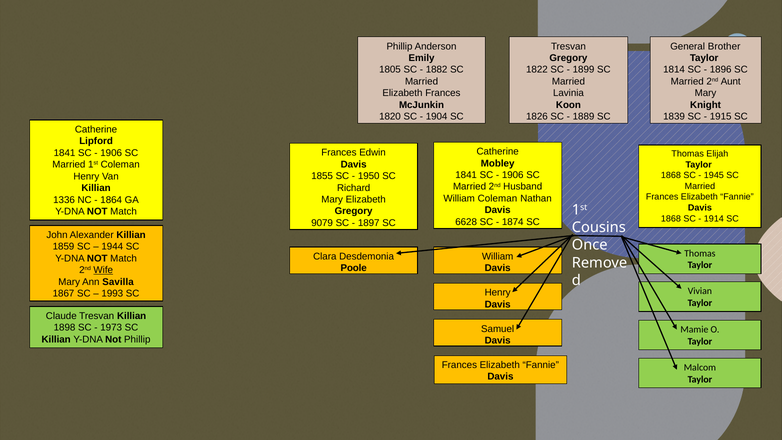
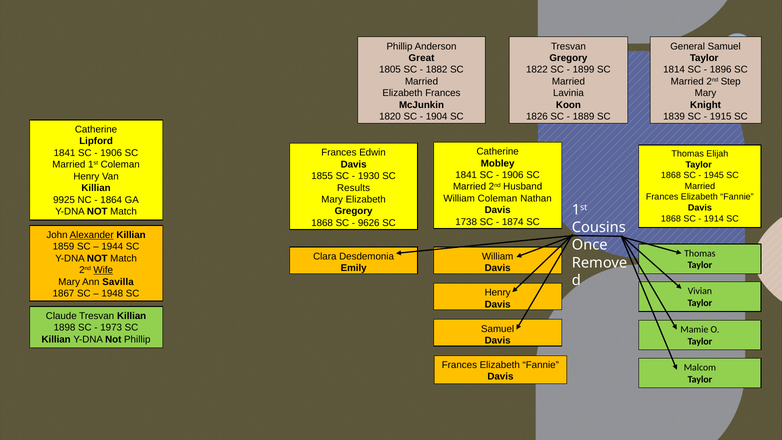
General Brother: Brother -> Samuel (724, 46)
Emily: Emily -> Great (421, 58)
Aunt: Aunt -> Step (731, 81)
1950: 1950 -> 1930 (369, 176)
Richard: Richard -> Results (354, 188)
1336: 1336 -> 9925 (64, 200)
6628: 6628 -> 1738 (466, 222)
9079: 9079 -> 1868 (322, 223)
1897: 1897 -> 9626 (369, 223)
Alexander underline: none -> present (92, 235)
Poole: Poole -> Emily (354, 268)
1993: 1993 -> 1948 (112, 294)
